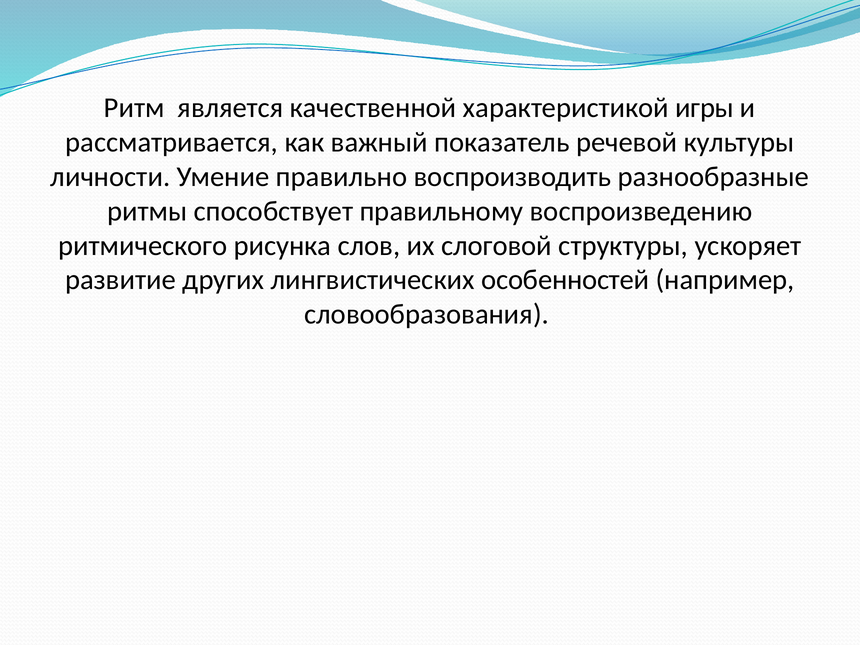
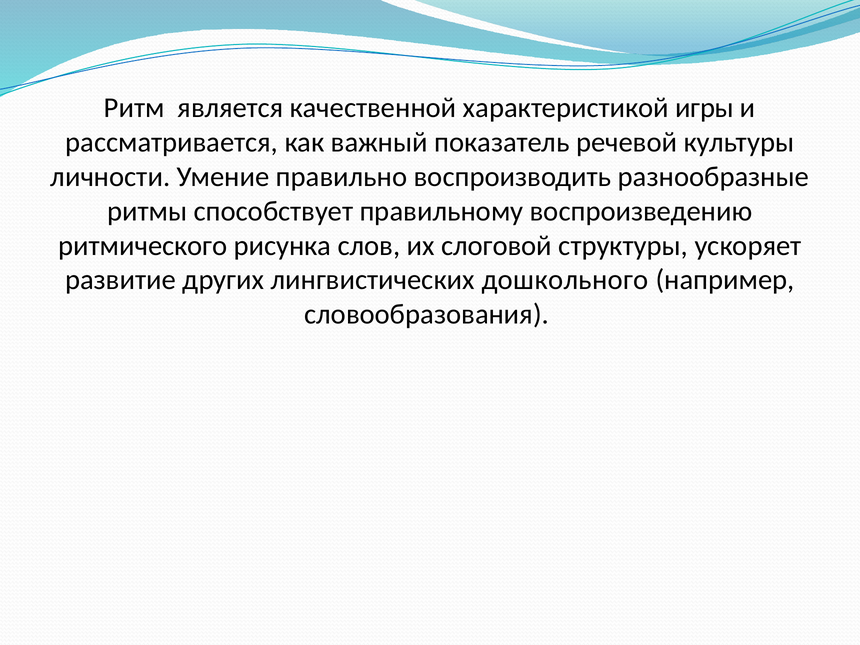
особенностей: особенностей -> дошкольного (565, 280)
